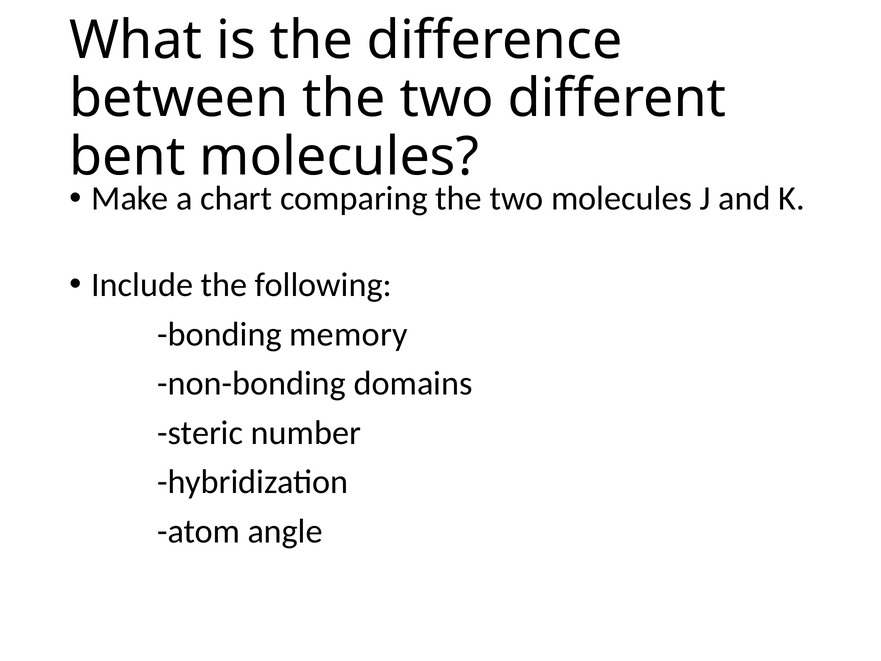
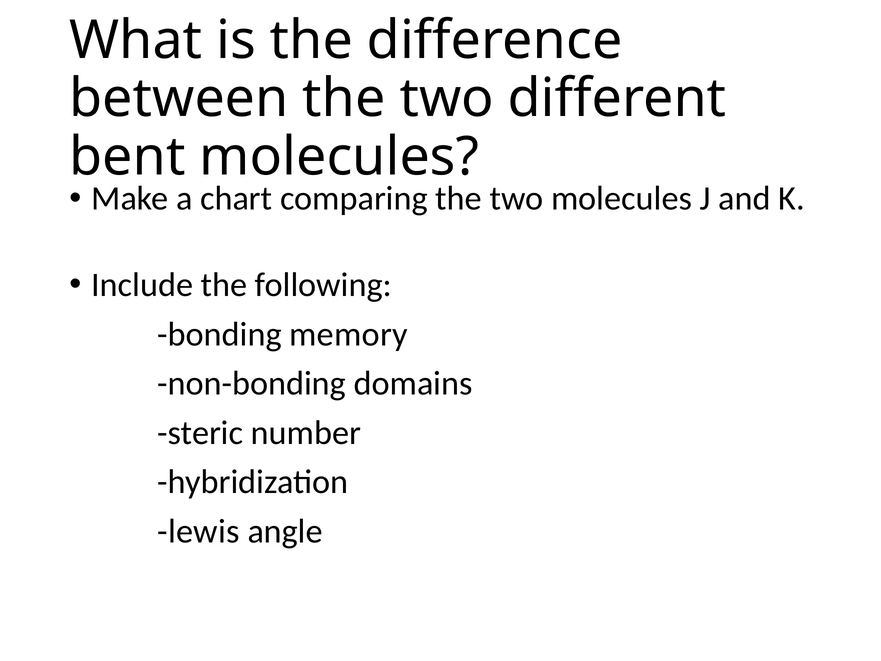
atom: atom -> lewis (199, 531)
